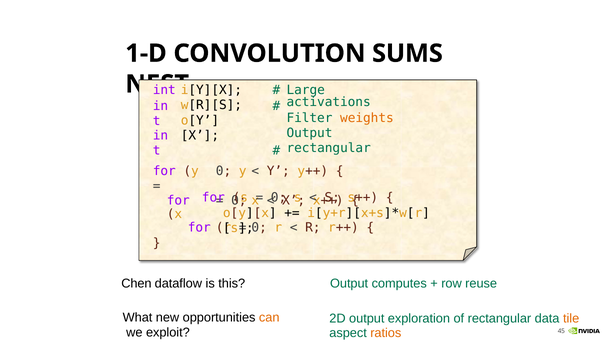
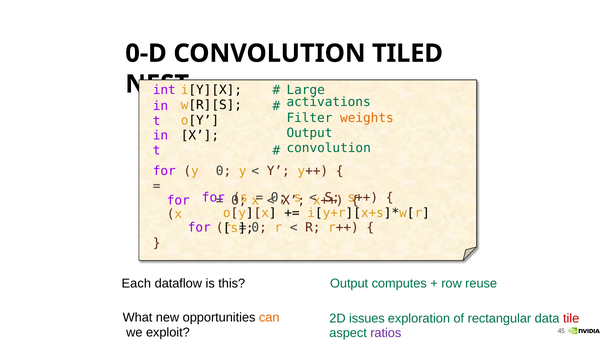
1-D: 1-D -> 0-D (146, 53)
SUMS: SUMS -> TILED (407, 53)
rectangular: rectangular -> convolution (329, 148)
Chen: Chen -> Each (136, 284)
2D output: output -> issues (367, 319)
tile colour: orange -> red (571, 319)
ratios colour: orange -> purple (386, 333)
